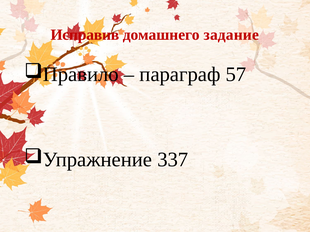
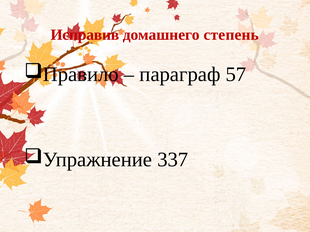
задание: задание -> степень (231, 35)
